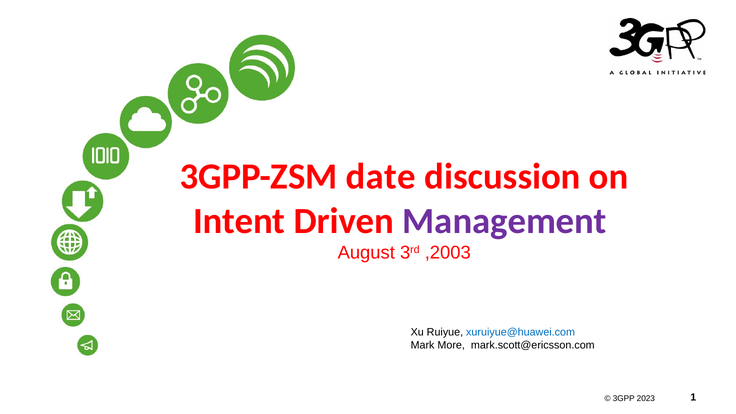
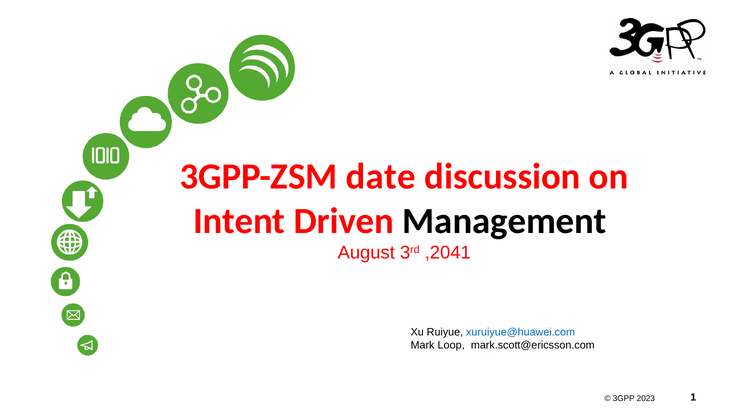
Management colour: purple -> black (505, 221)
,2003: ,2003 -> ,2041 (448, 253)
More: More -> Loop (451, 345)
